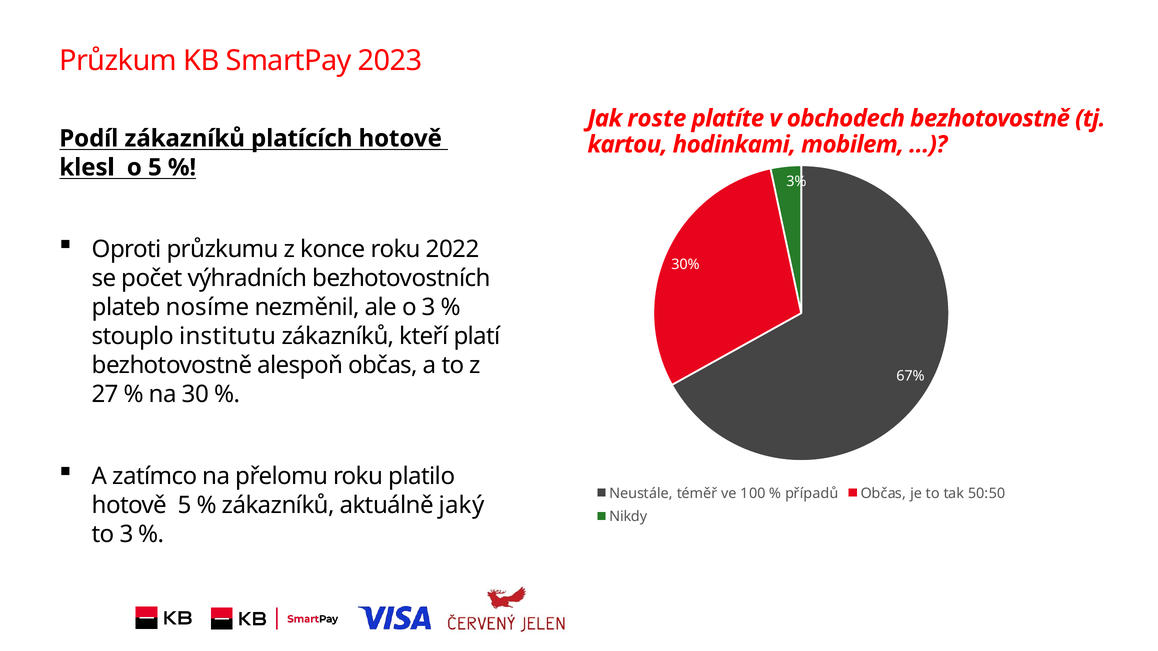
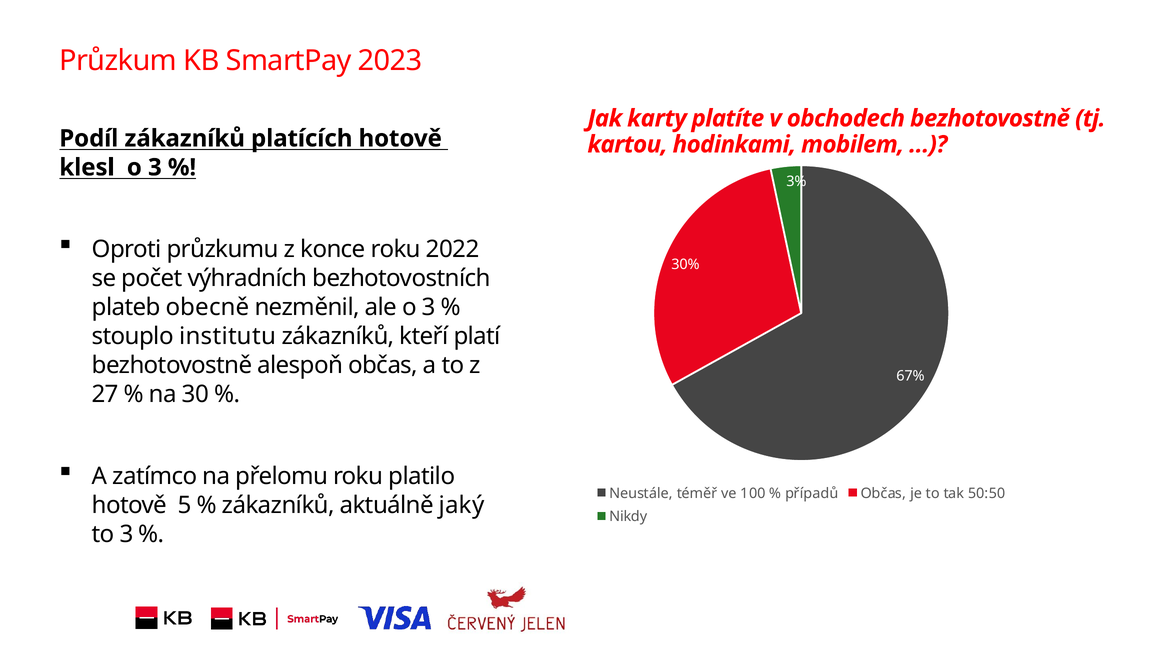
roste: roste -> karty (657, 119)
klesl o 5: 5 -> 3 (155, 168)
nosíme: nosíme -> obecně (208, 307)
